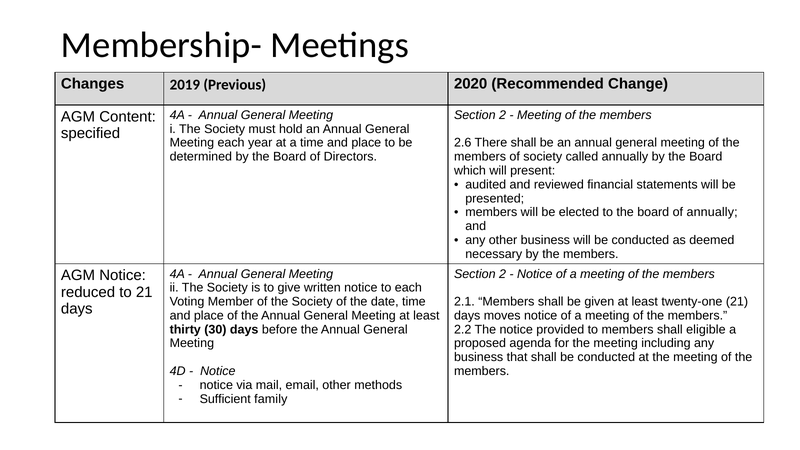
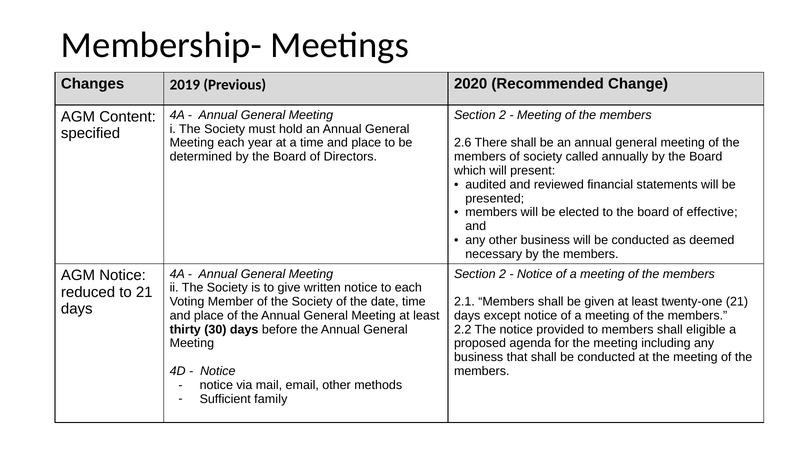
of annually: annually -> effective (712, 212)
moves: moves -> except (502, 316)
